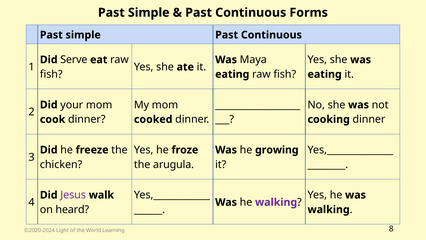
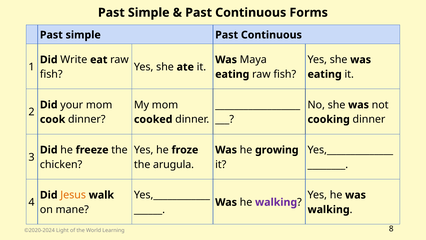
Serve: Serve -> Write (74, 60)
Jesus colour: purple -> orange (73, 195)
heard: heard -> mane (72, 209)
